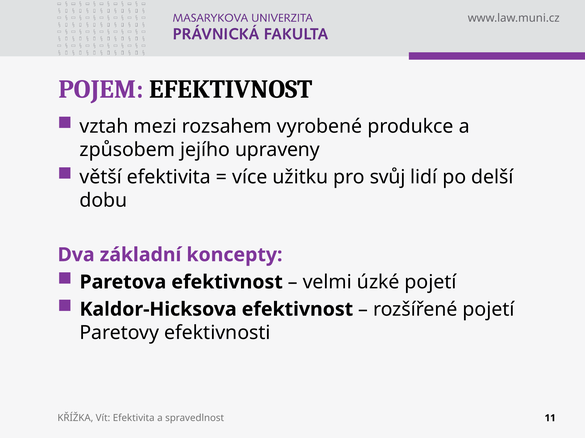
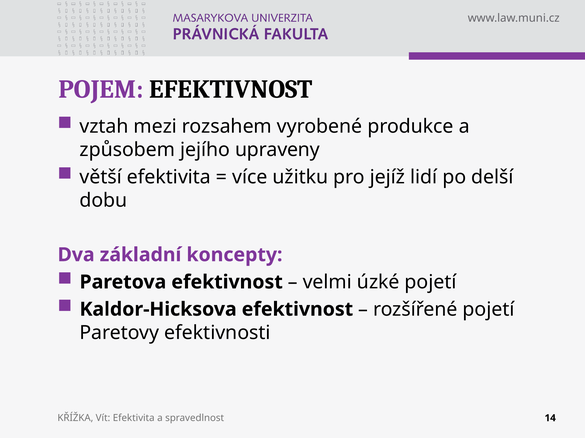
svůj: svůj -> jejíž (387, 177)
11: 11 -> 14 (550, 419)
